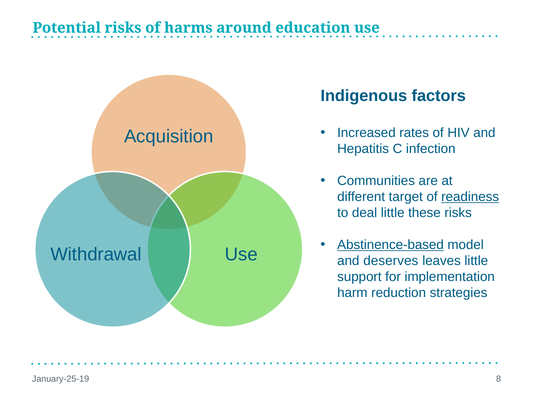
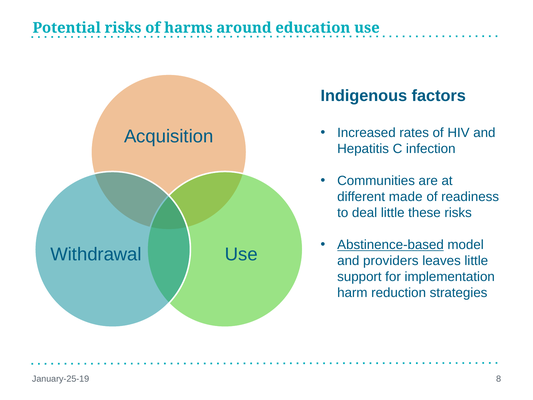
target: target -> made (406, 197)
readiness underline: present -> none (470, 197)
deserves: deserves -> providers (391, 261)
